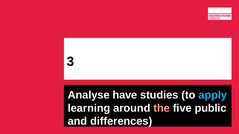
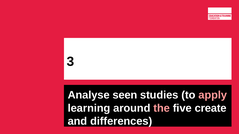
have: have -> seen (125, 95)
apply colour: light blue -> pink (213, 95)
public: public -> create (211, 108)
